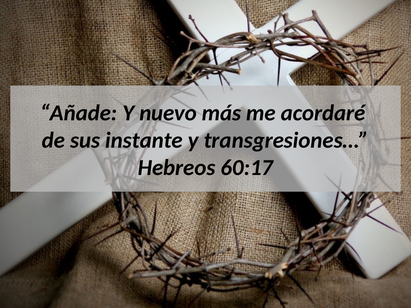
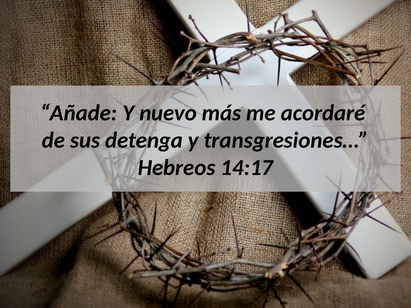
instante: instante -> detenga (144, 140)
60:17: 60:17 -> 14:17 (247, 168)
